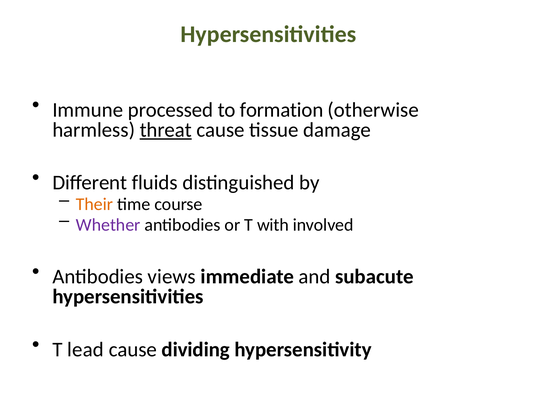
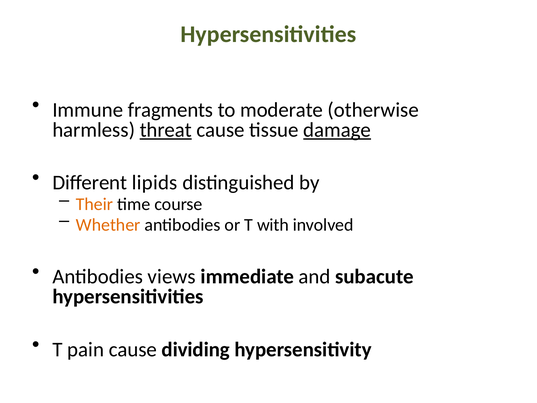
processed: processed -> fragments (171, 110)
formation: formation -> moderate (282, 110)
damage underline: none -> present (337, 130)
fluids: fluids -> lipids (155, 183)
Whether colour: purple -> orange (108, 225)
lead: lead -> pain (86, 349)
